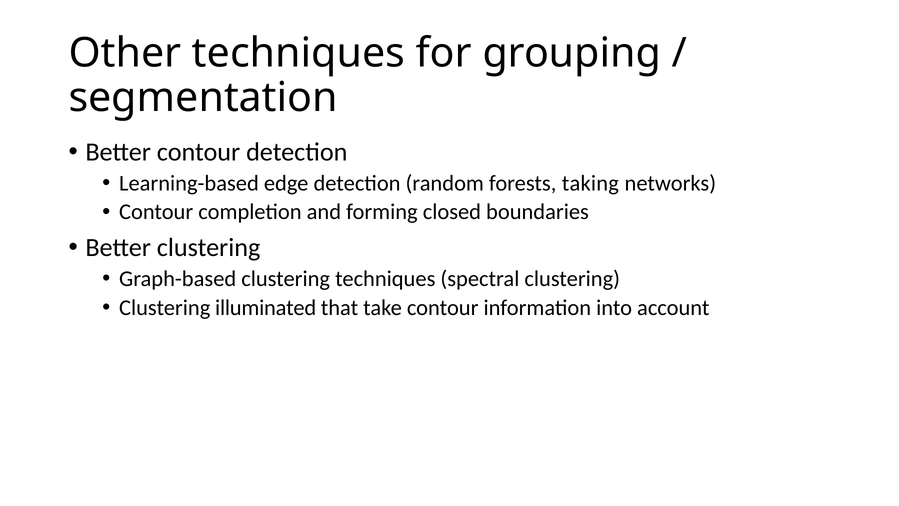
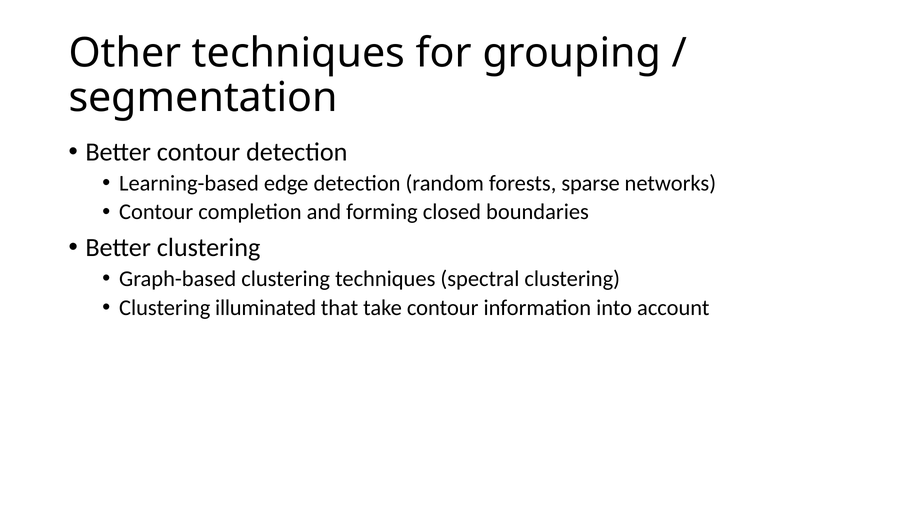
taking: taking -> sparse (591, 183)
